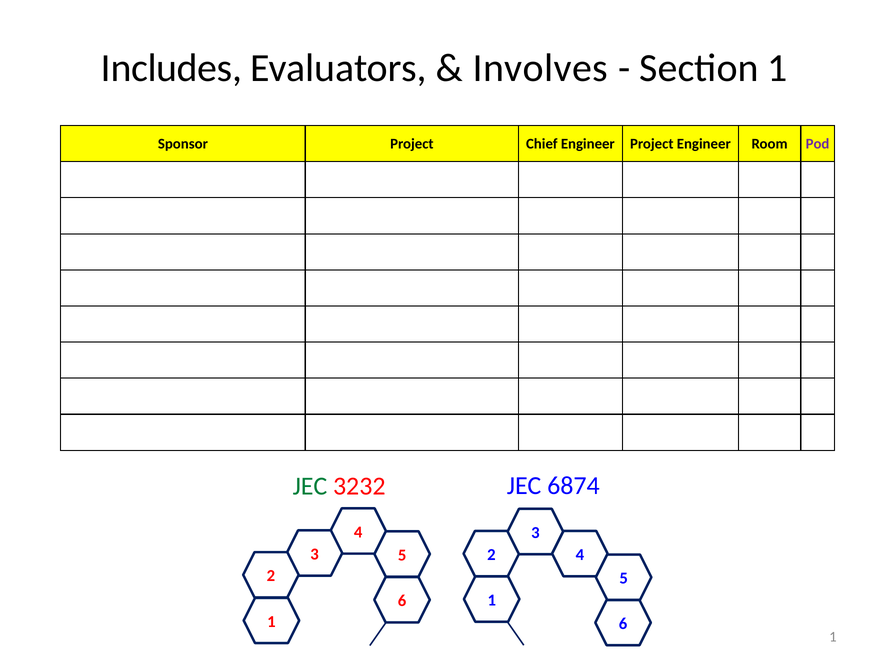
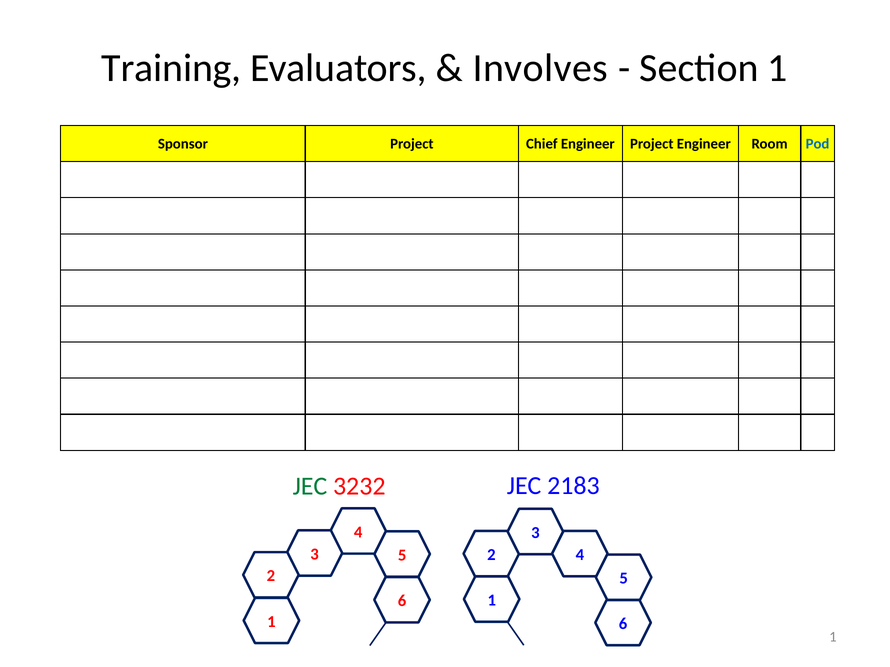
Includes: Includes -> Training (171, 68)
Pod colour: purple -> blue (818, 144)
6874: 6874 -> 2183 (573, 486)
